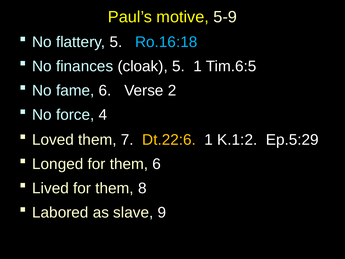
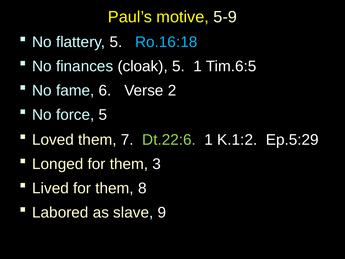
force 4: 4 -> 5 (103, 115)
Dt.22:6 colour: yellow -> light green (169, 140)
them 6: 6 -> 3 (157, 164)
